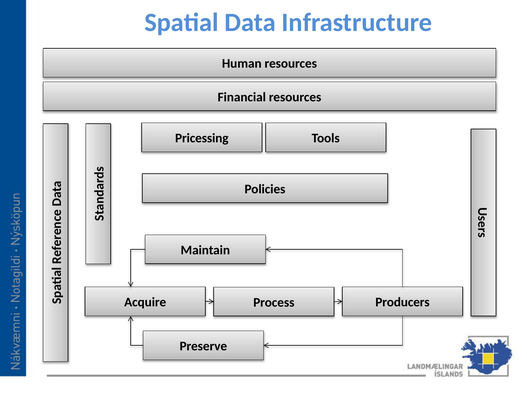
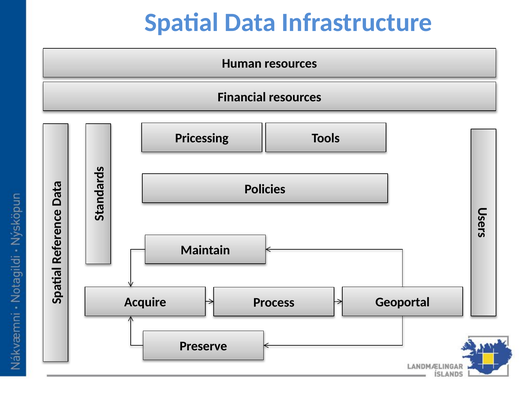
Producers: Producers -> Geoportal (403, 302)
